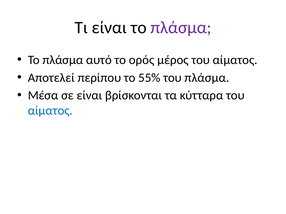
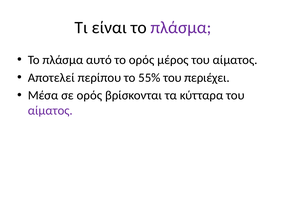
του πλάσμα: πλάσμα -> περιέχει (207, 78)
σε είναι: είναι -> ορός (89, 96)
αίματος colour: blue -> purple (50, 111)
